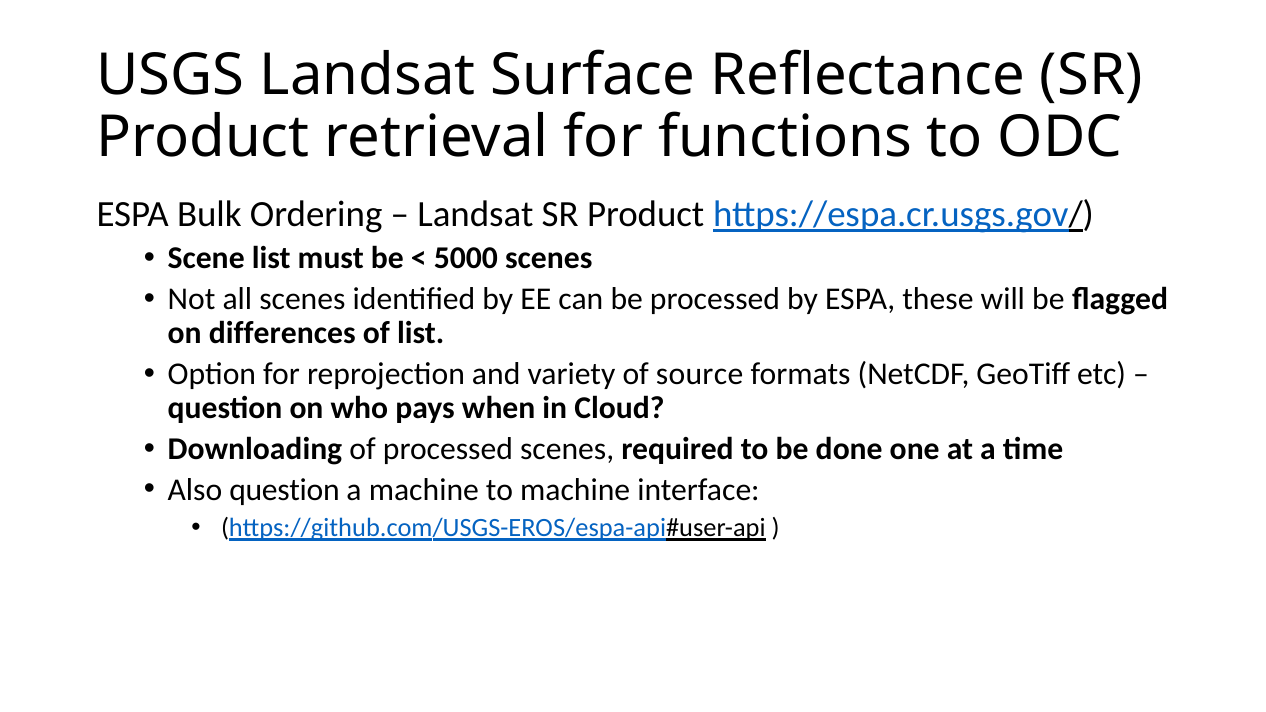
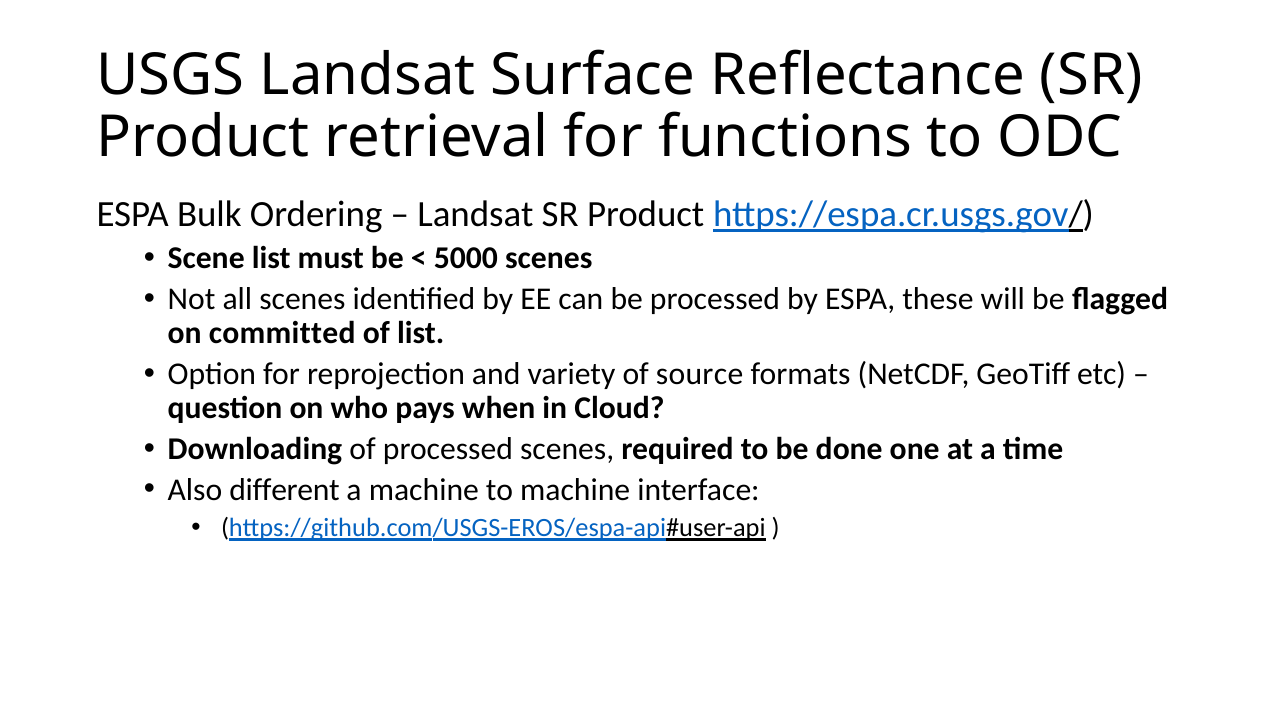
differences: differences -> committed (282, 333)
Also question: question -> different (285, 490)
